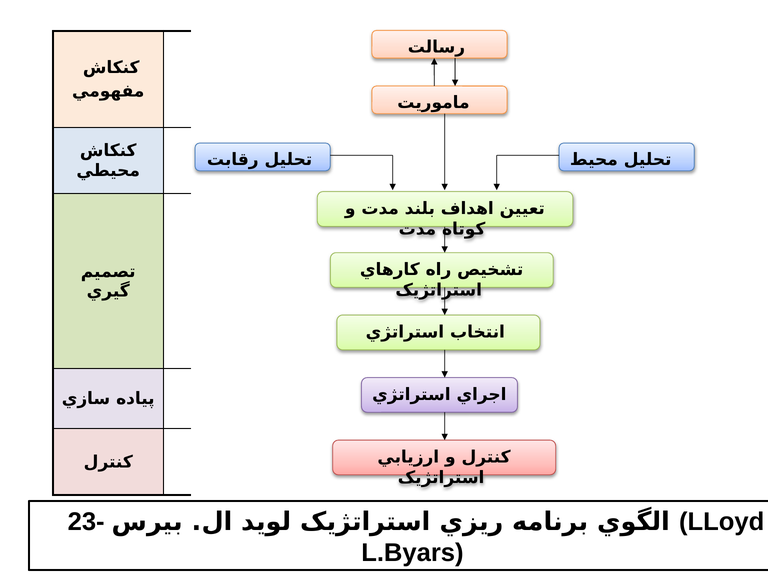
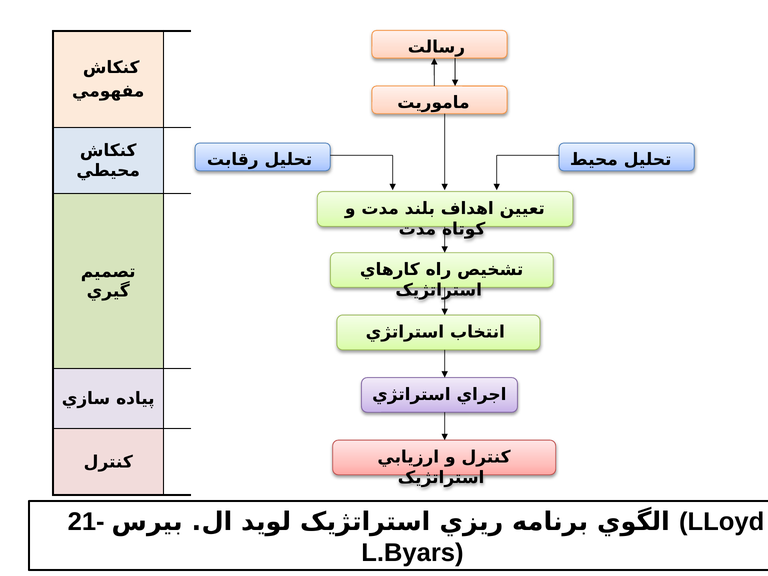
23-: 23- -> 21- (86, 522)
